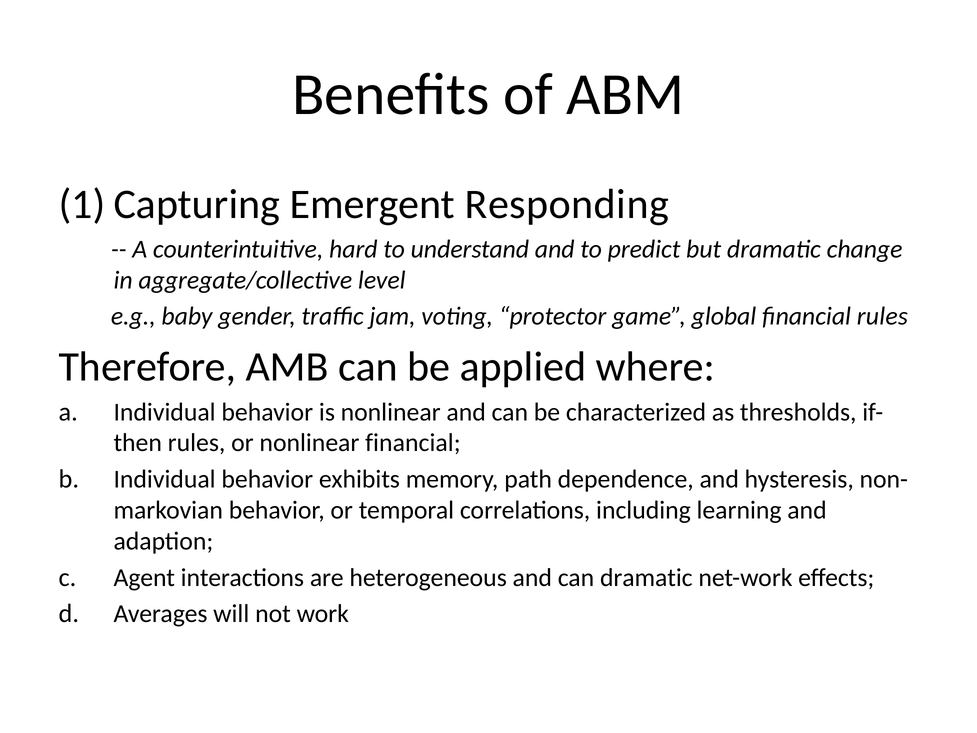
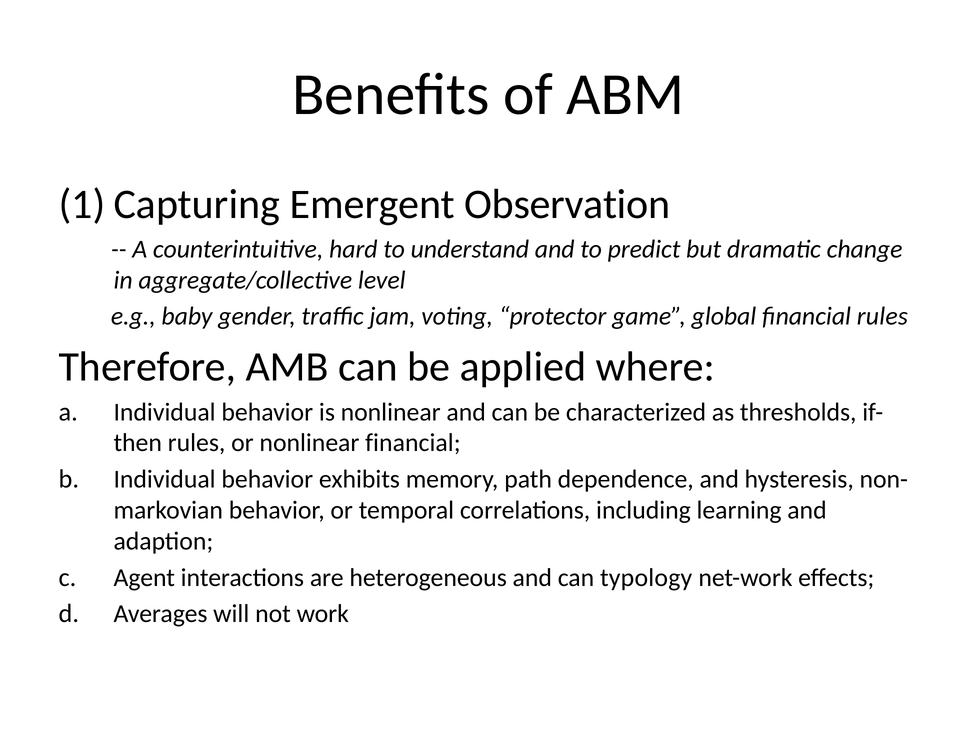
Responding: Responding -> Observation (567, 204)
can dramatic: dramatic -> typology (646, 577)
